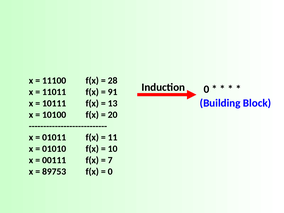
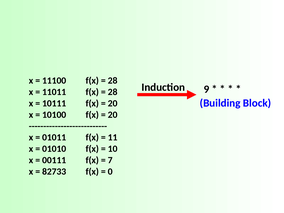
Induction 0: 0 -> 9 (207, 89)
91: 91 -> 28 (113, 92)
13: 13 -> 20 (113, 103)
89753: 89753 -> 82733 (54, 172)
